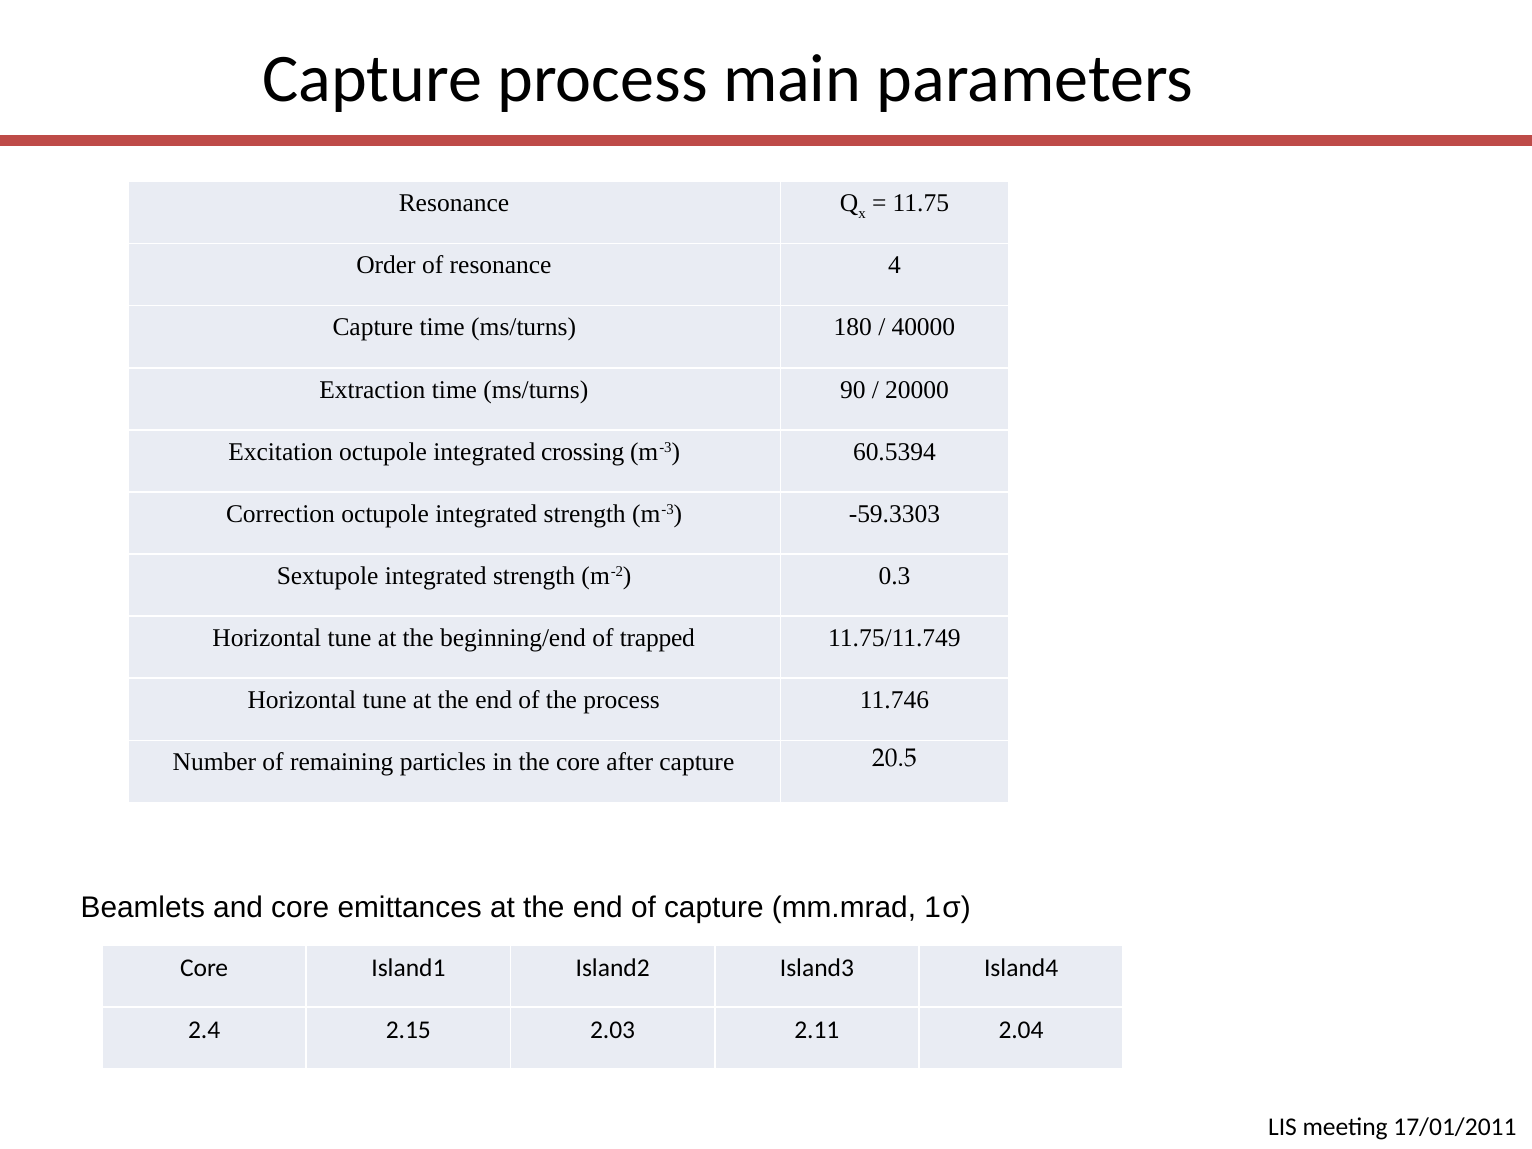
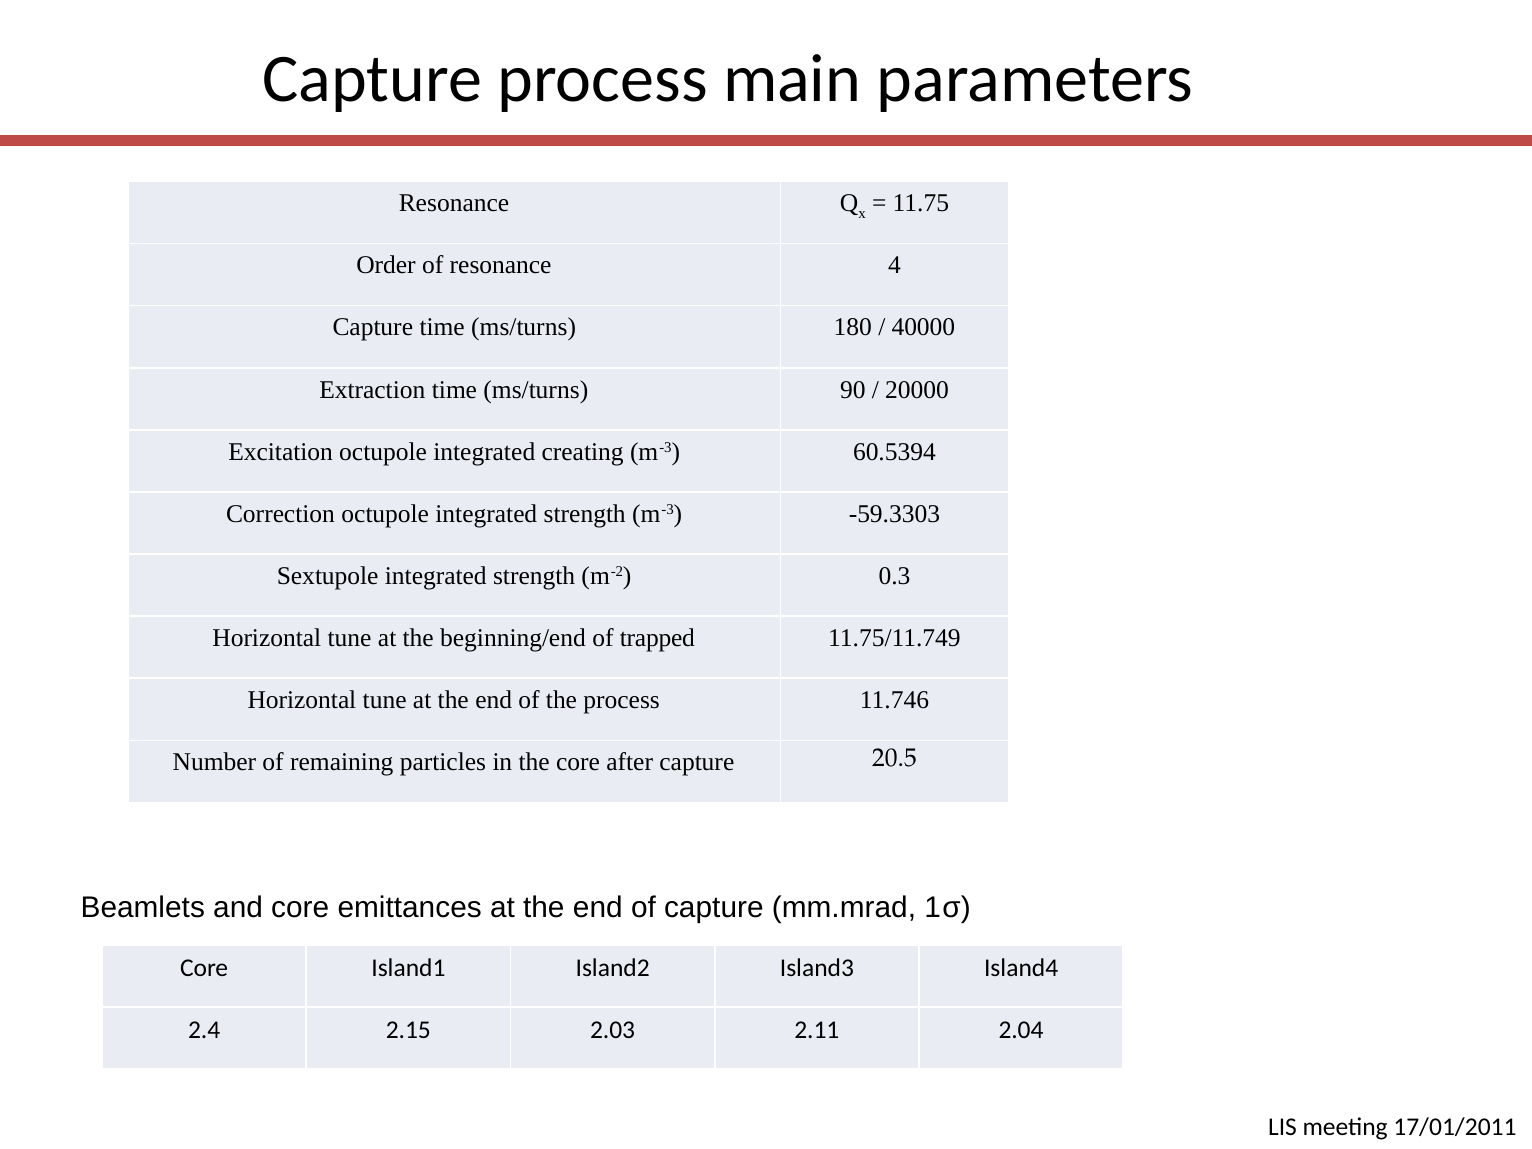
crossing: crossing -> creating (583, 452)
